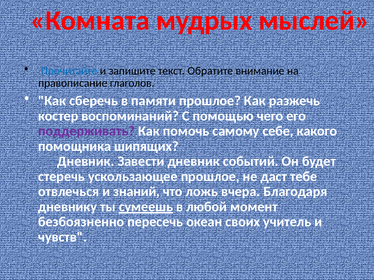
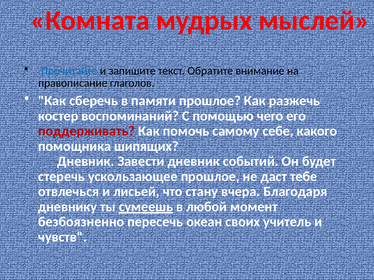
поддерживать colour: purple -> red (87, 131)
знаний: знаний -> лисьей (136, 192)
ложь: ложь -> стану (202, 192)
